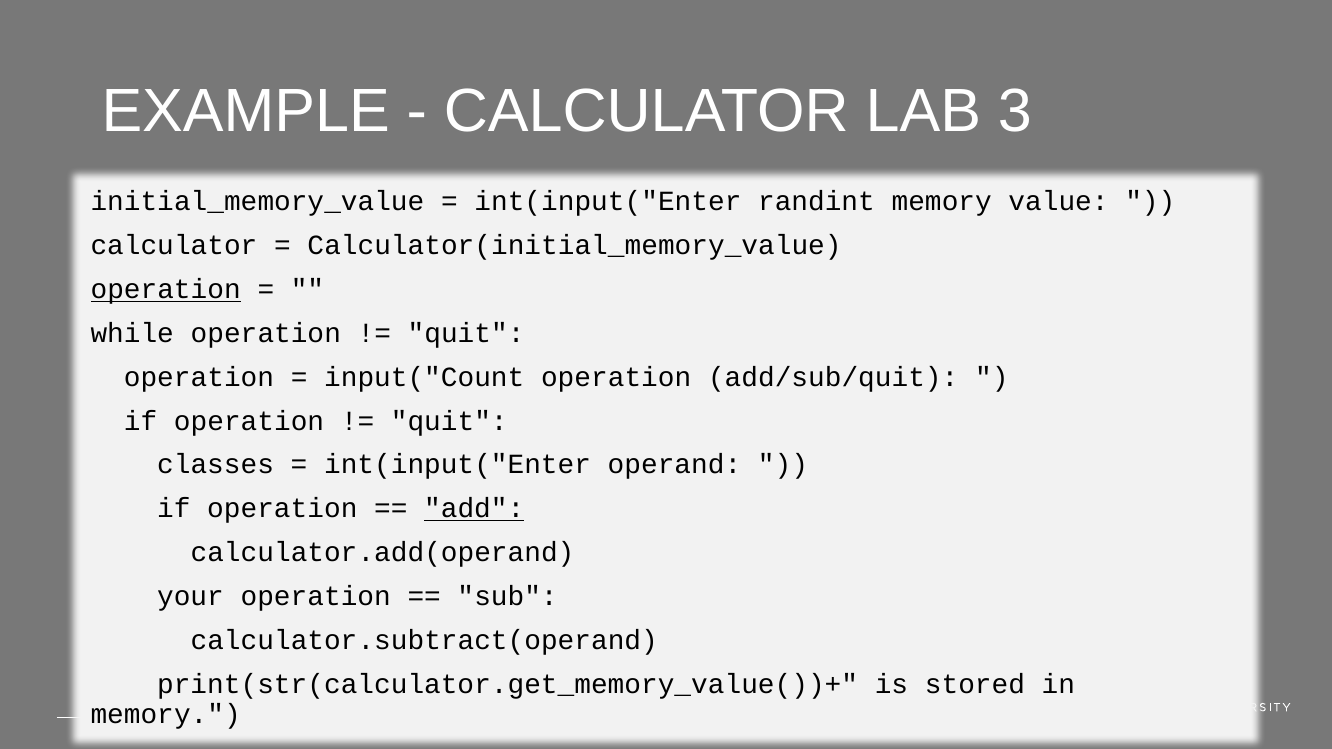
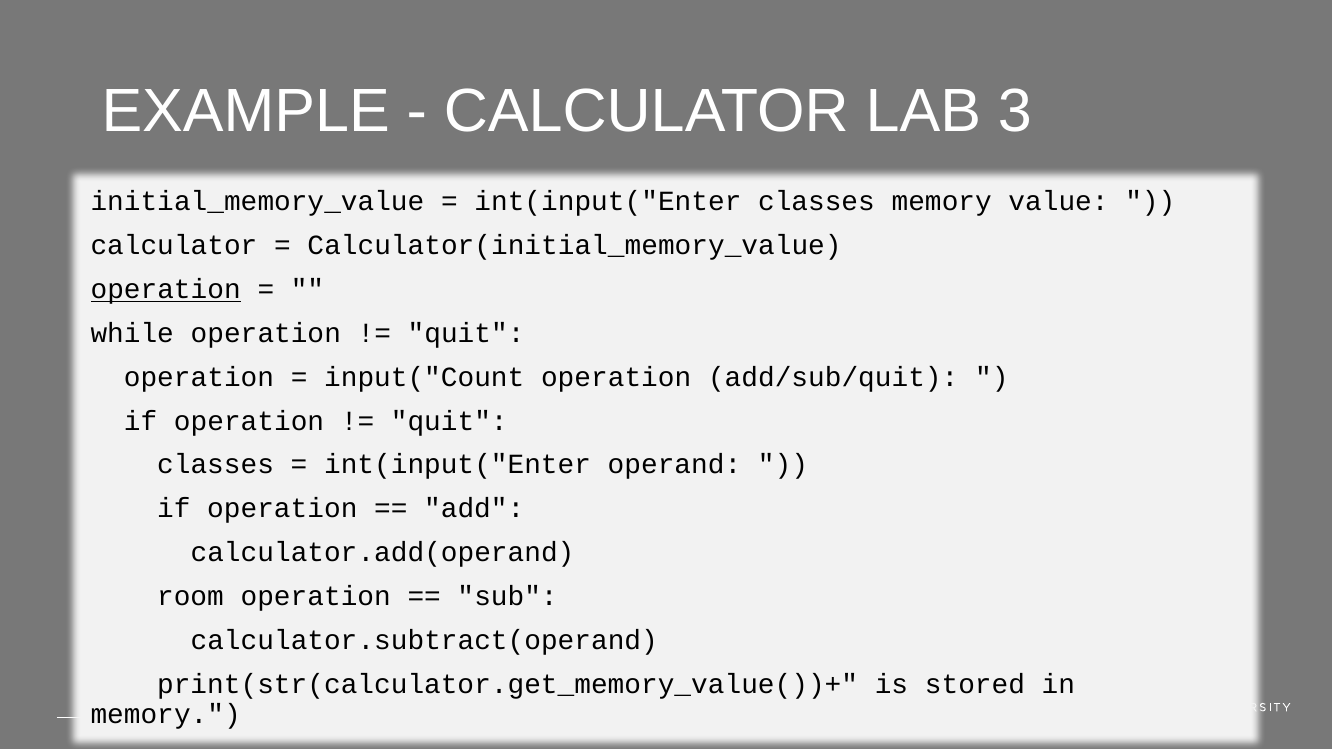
int(input("Enter randint: randint -> classes (816, 202)
add underline: present -> none (474, 509)
your: your -> room (190, 597)
